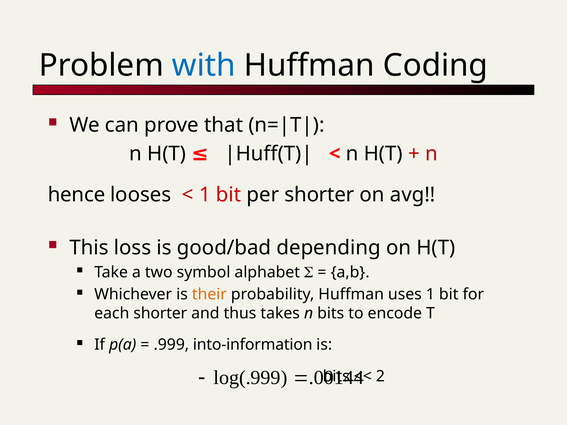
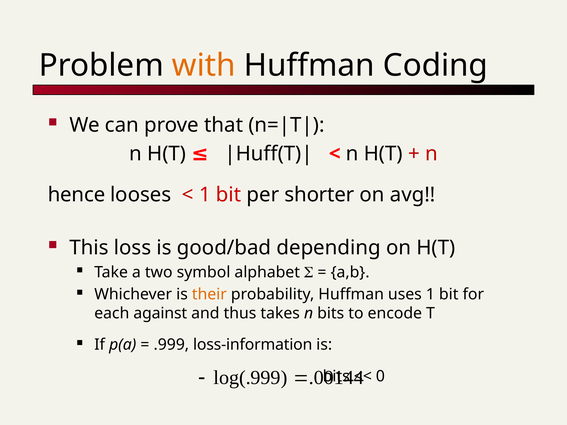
with colour: blue -> orange (204, 66)
each shorter: shorter -> against (160, 313)
into-information: into-information -> loss-information (253, 345)
2: 2 -> 0 (380, 376)
